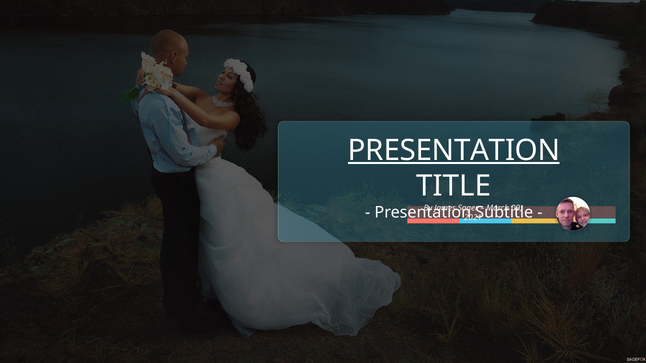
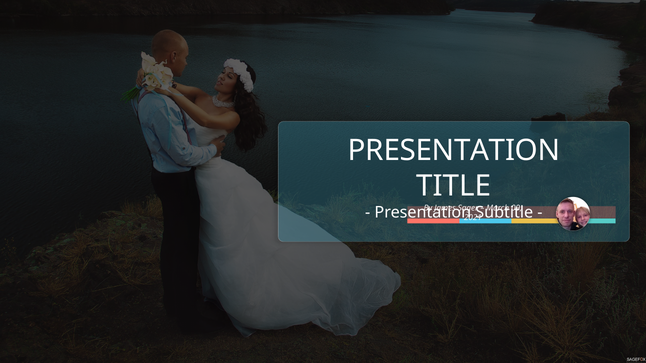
PRESENTATION underline: present -> none (454, 150)
